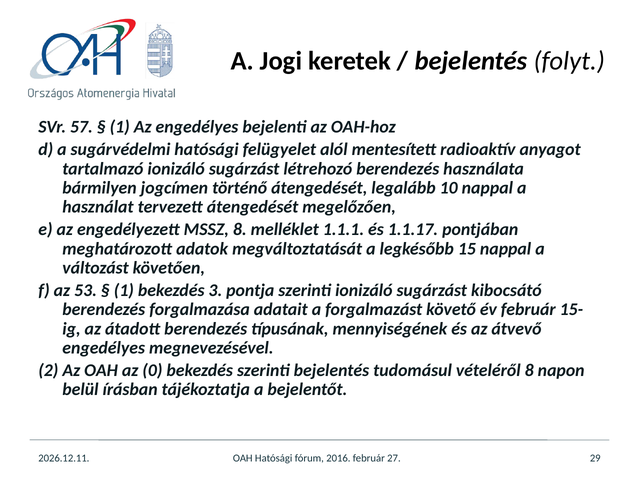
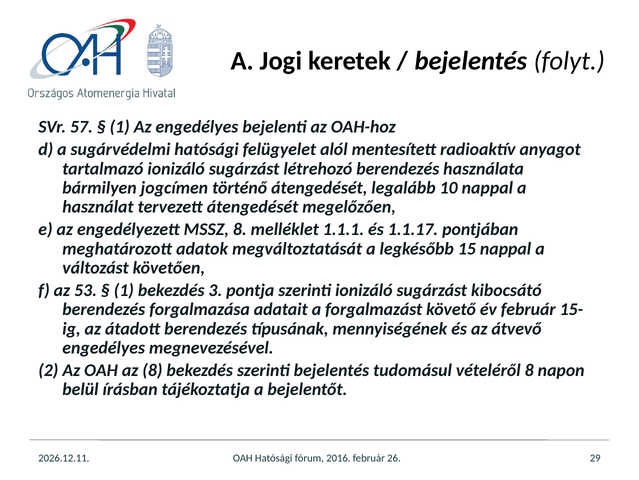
az 0: 0 -> 8 (152, 370)
27: 27 -> 26 (394, 458)
